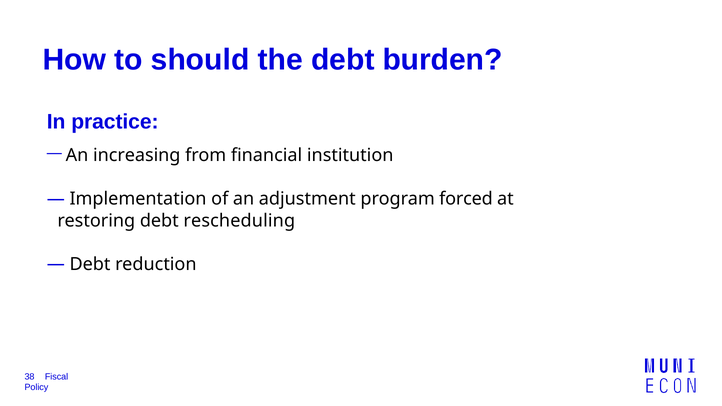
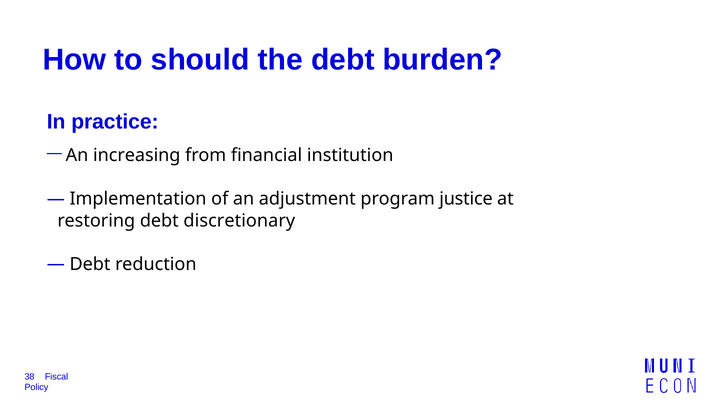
forced: forced -> justice (466, 199)
rescheduling: rescheduling -> discretionary (239, 221)
